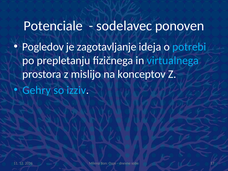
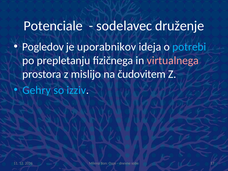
ponoven: ponoven -> druženje (180, 26)
zagotavljanje: zagotavljanje -> uporabnikov (107, 47)
virtualnega colour: light blue -> pink (173, 60)
konceptov: konceptov -> čudovitem (142, 74)
